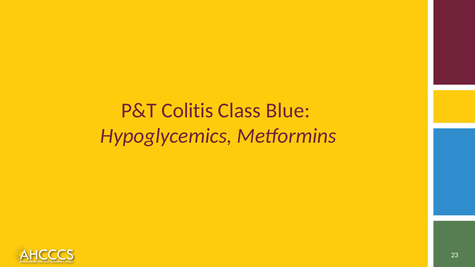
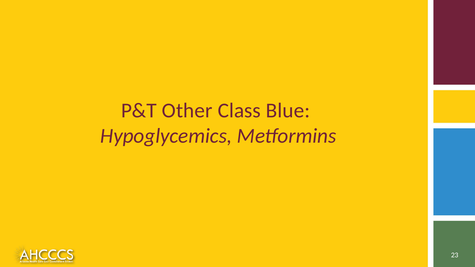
Colitis: Colitis -> Other (187, 111)
